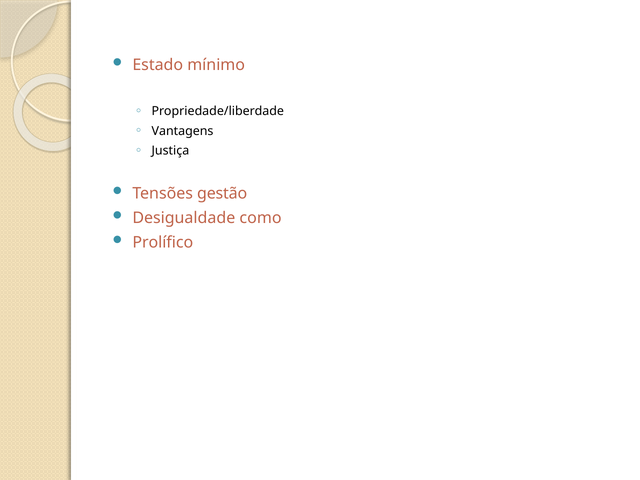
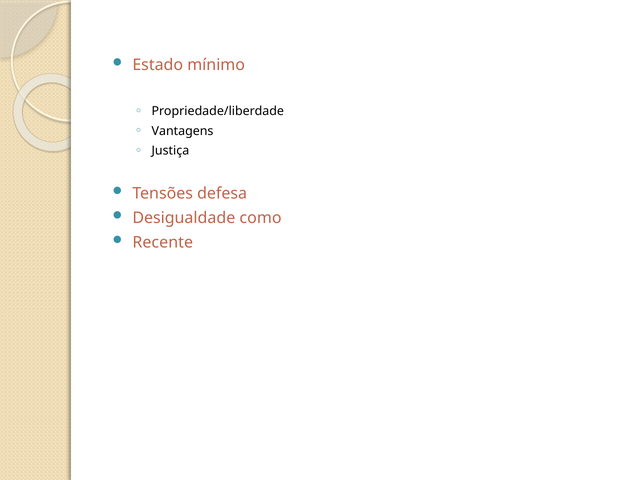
gestão: gestão -> defesa (222, 193)
Prolífico: Prolífico -> Recente (163, 242)
